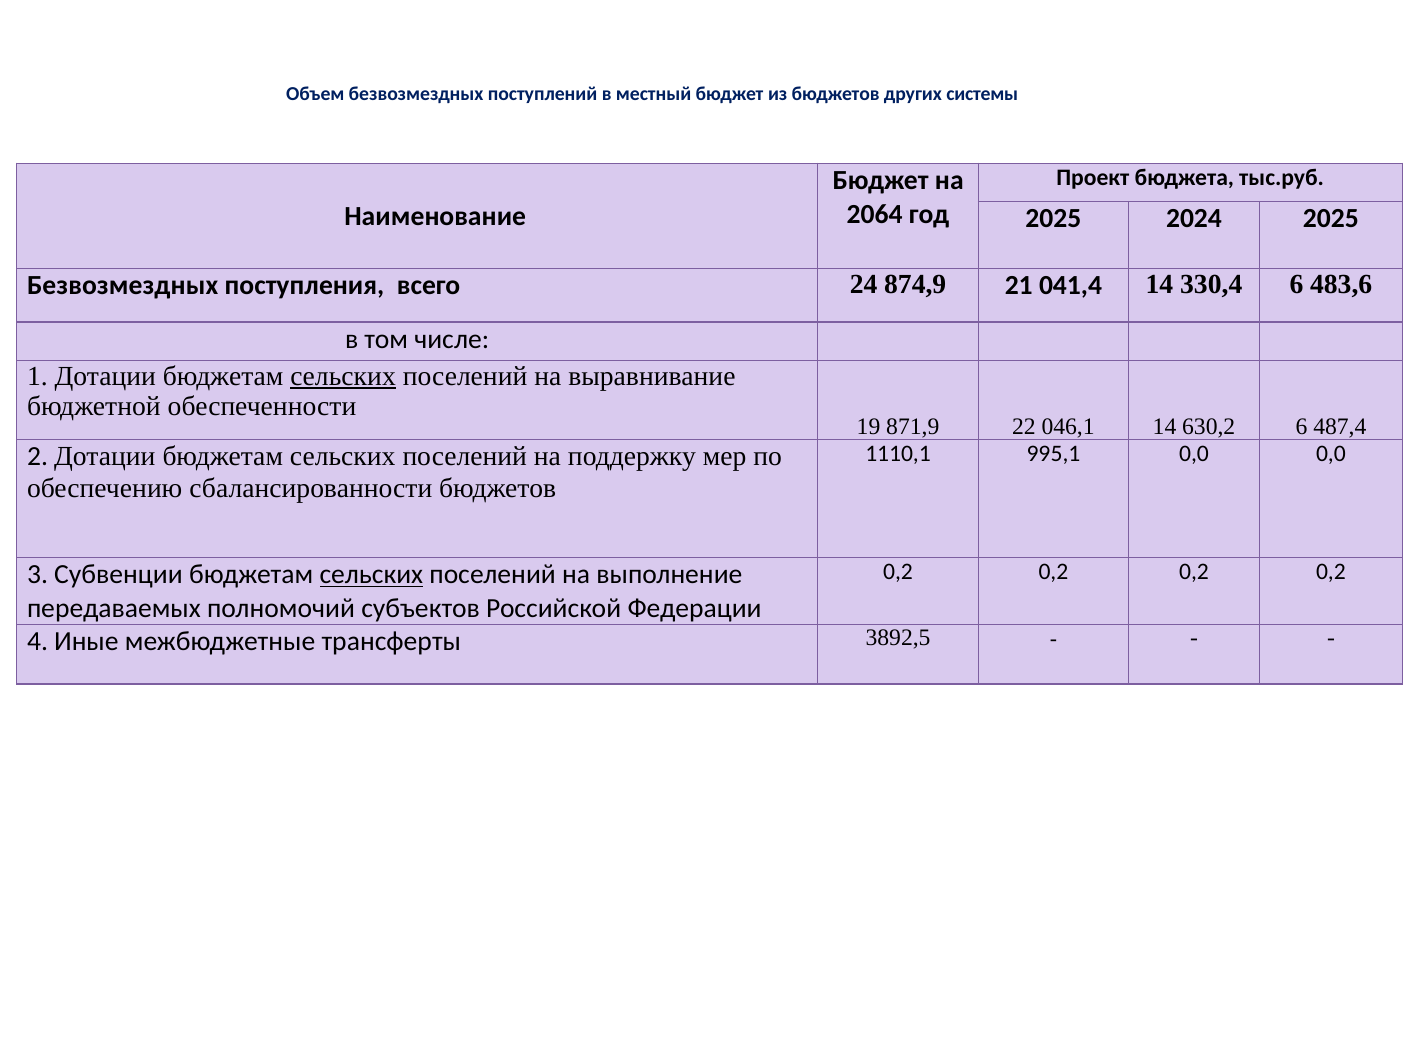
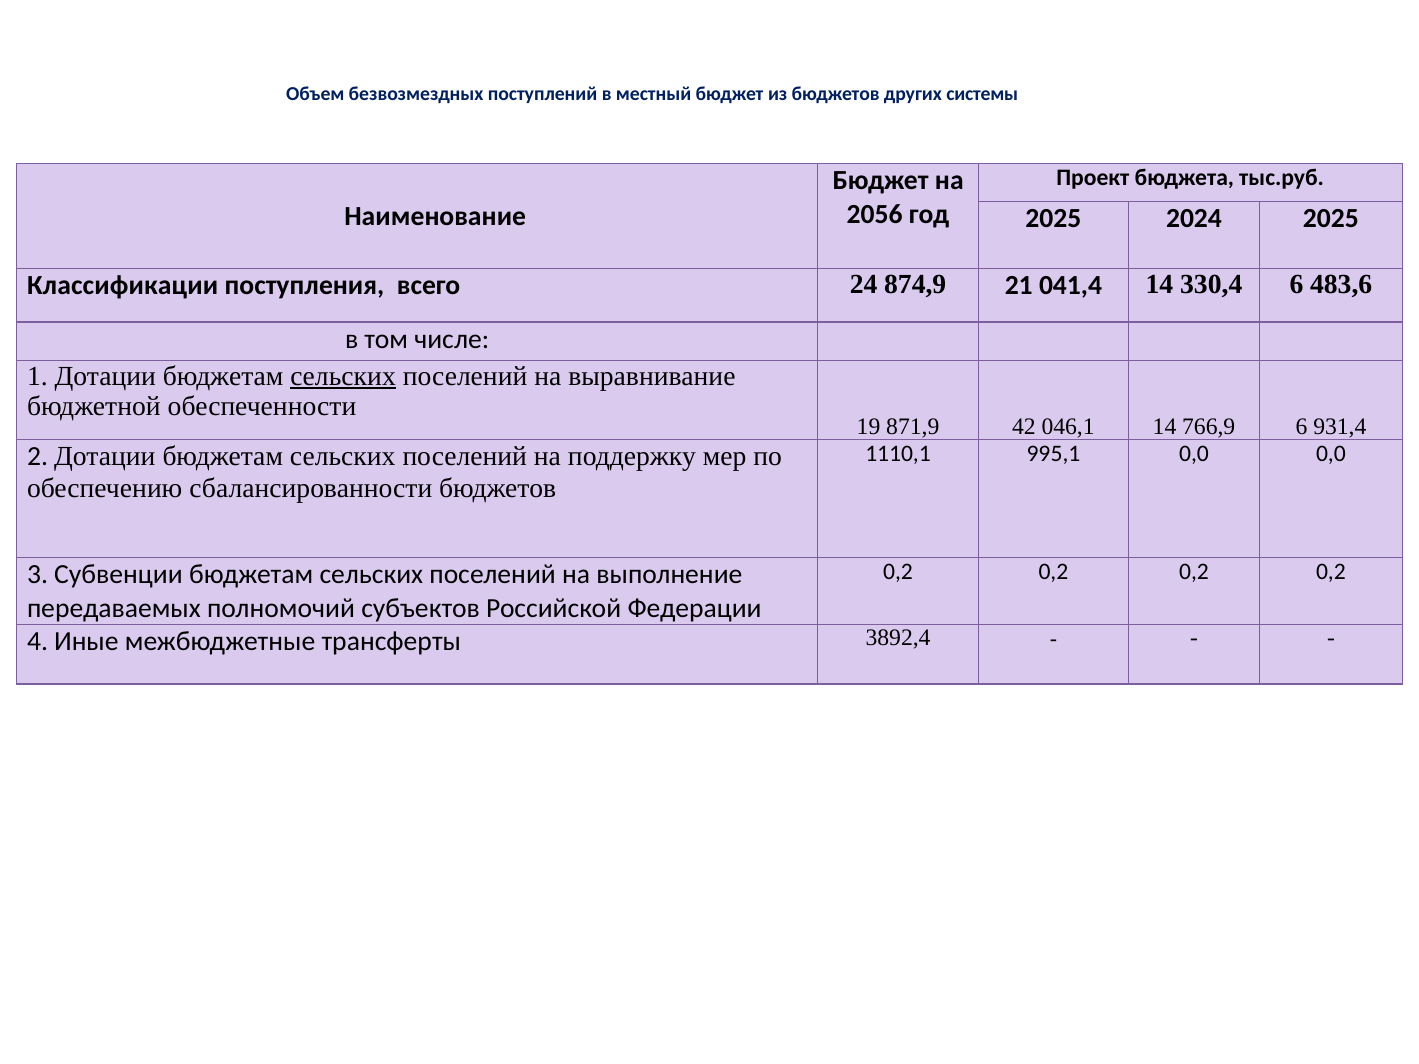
2064: 2064 -> 2056 (875, 214)
Безвозмездных: Безвозмездных -> Классификации (123, 286)
22: 22 -> 42 (1024, 426)
630,2: 630,2 -> 766,9 (1209, 426)
487,4: 487,4 -> 931,4 (1340, 426)
сельских underline: present -> none (371, 575)
3892,5: 3892,5 -> 3892,4 (898, 638)
